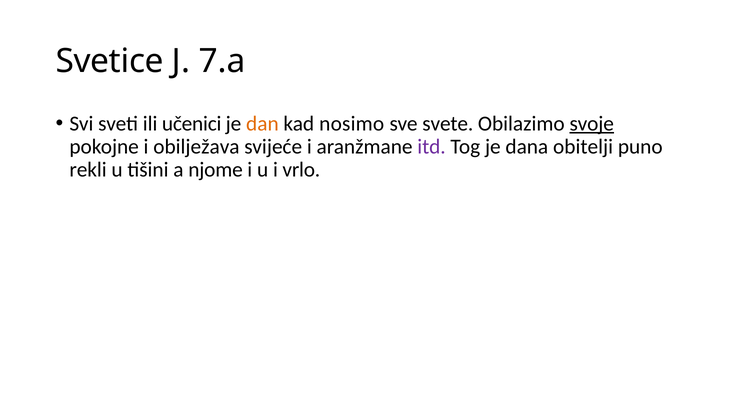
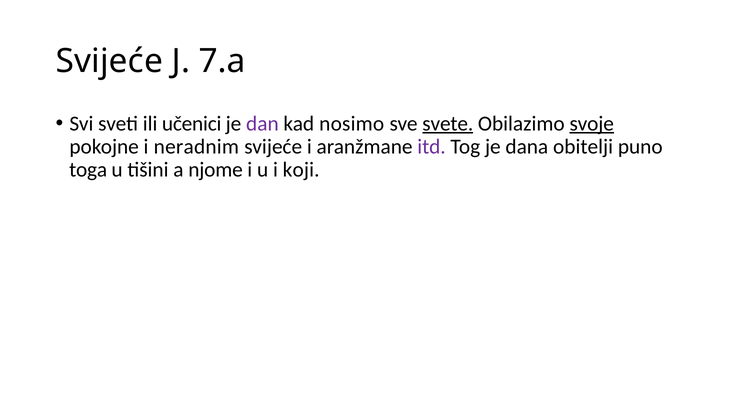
Svetice: Svetice -> Svijeće (109, 61)
dan colour: orange -> purple (262, 124)
svete underline: none -> present (448, 124)
obilježava: obilježava -> neradnim (196, 147)
rekli: rekli -> toga (88, 170)
vrlo: vrlo -> koji (301, 170)
